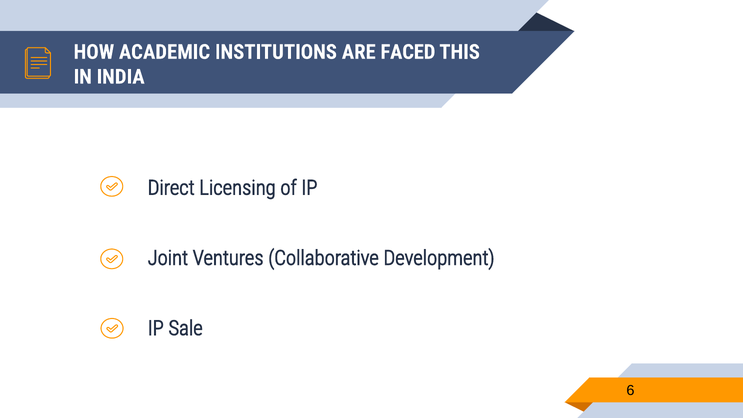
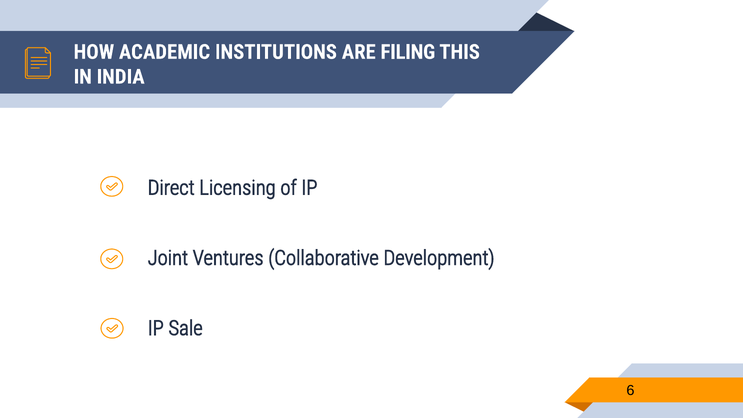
FACED: FACED -> FILING (408, 52)
